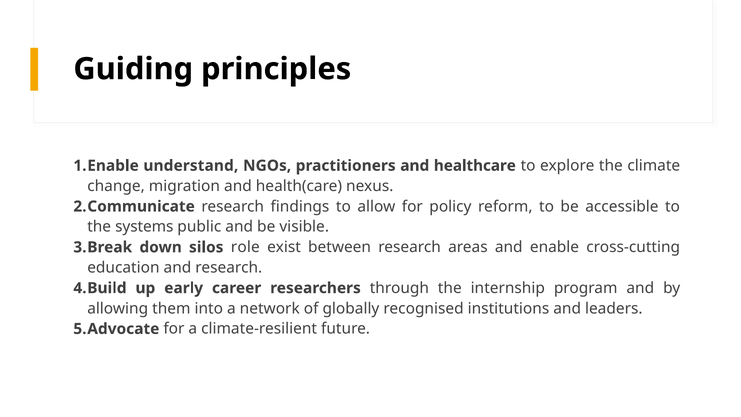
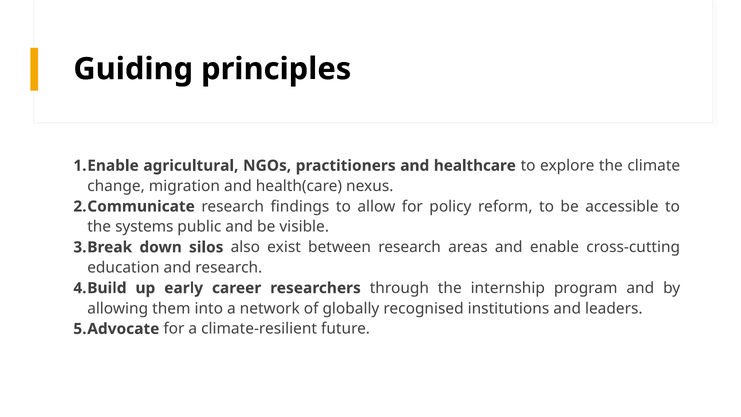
understand: understand -> agricultural (191, 166)
role: role -> also (245, 247)
